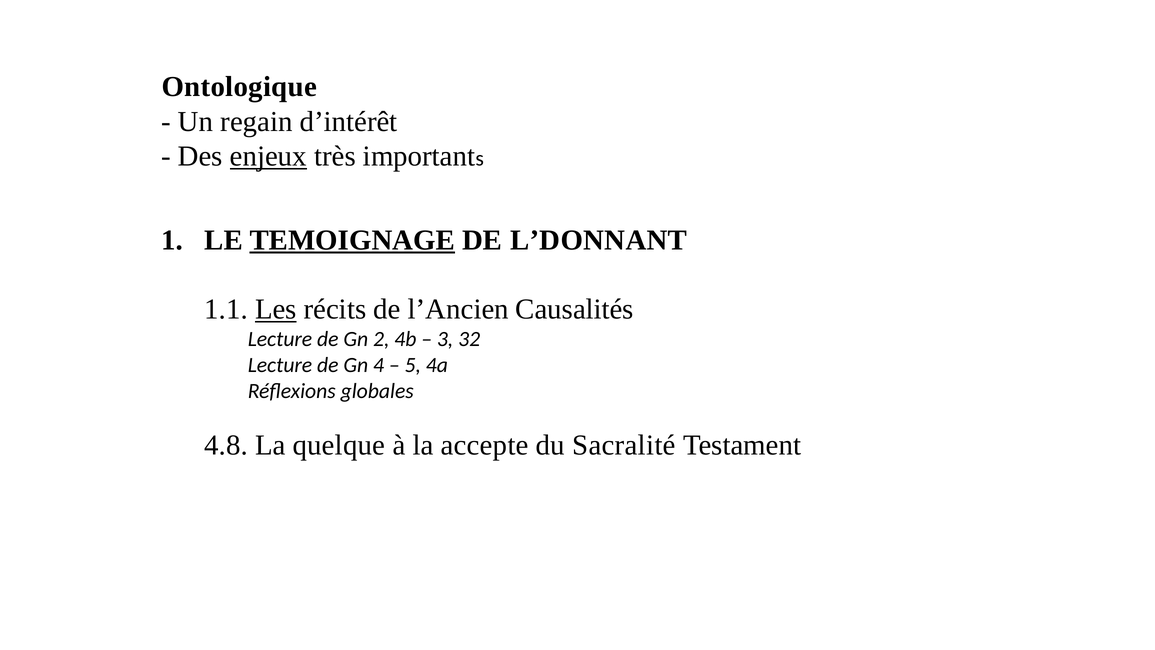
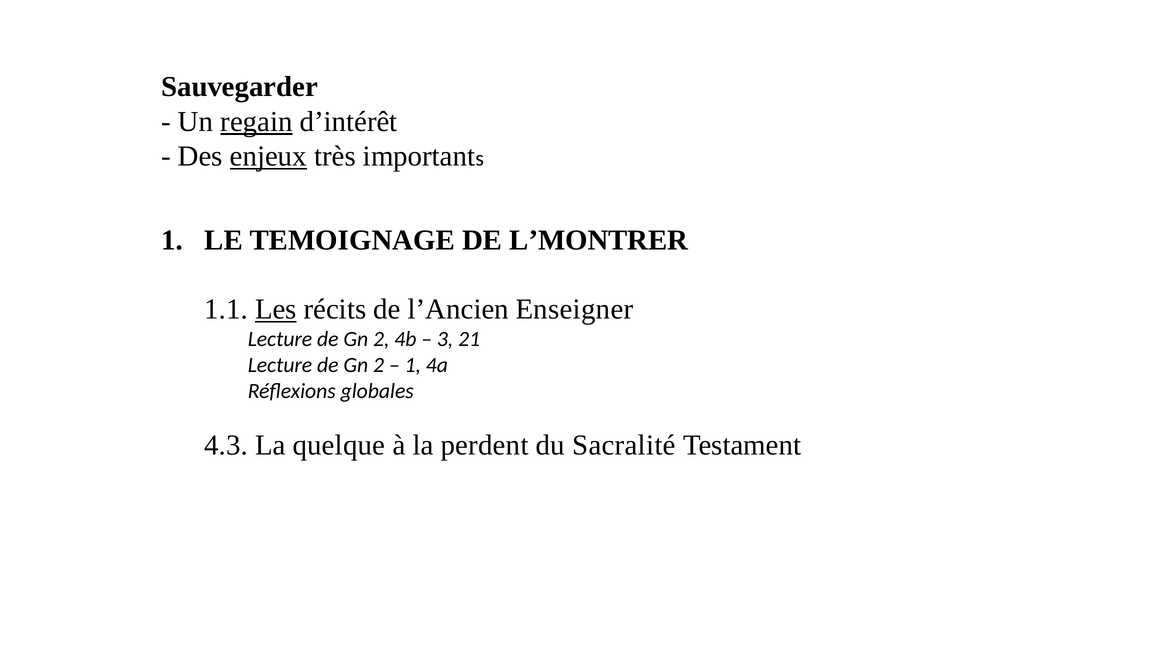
Ontologique: Ontologique -> Sauvegarder (239, 87)
regain underline: none -> present (256, 122)
TEMOIGNAGE underline: present -> none (352, 240)
L’DONNANT: L’DONNANT -> L’MONTRER (599, 240)
Causalités: Causalités -> Enseigner (574, 309)
32: 32 -> 21 (469, 339)
4: 4 -> 2 (379, 365)
5: 5 -> 1 (413, 365)
4.8: 4.8 -> 4.3 (226, 445)
accepte: accepte -> perdent (485, 445)
